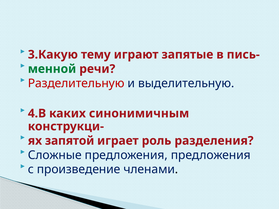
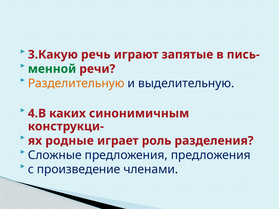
тему: тему -> речь (96, 55)
Разделительную colour: red -> orange (76, 83)
запятой: запятой -> родные (70, 141)
